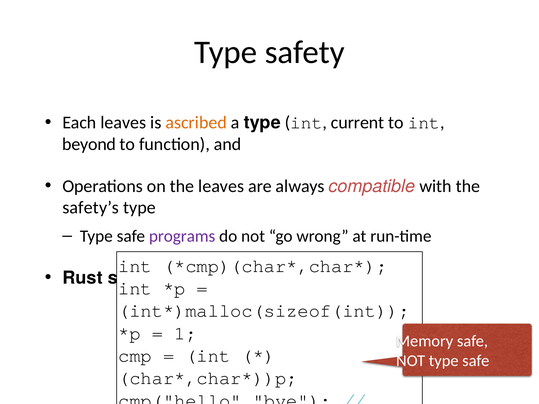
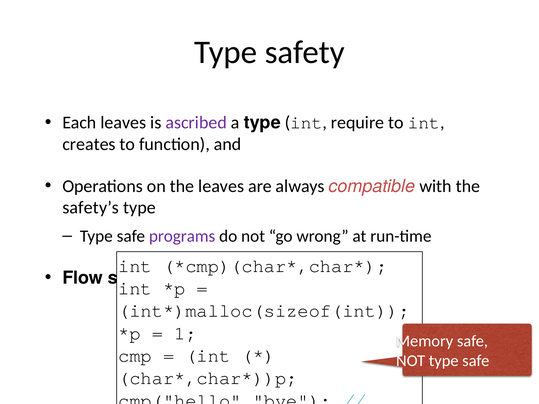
ascribed colour: orange -> purple (196, 123)
current: current -> require (358, 123)
beyond: beyond -> creates (89, 144)
Rust: Rust -> Flow (83, 278)
